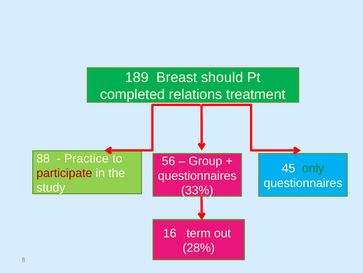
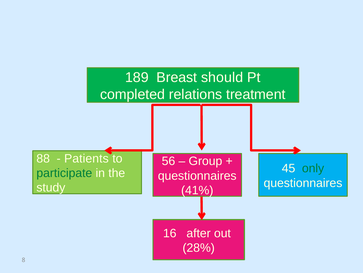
Practice: Practice -> Patients (86, 158)
participate colour: red -> green (64, 173)
33%: 33% -> 41% (197, 190)
term: term -> after (199, 233)
